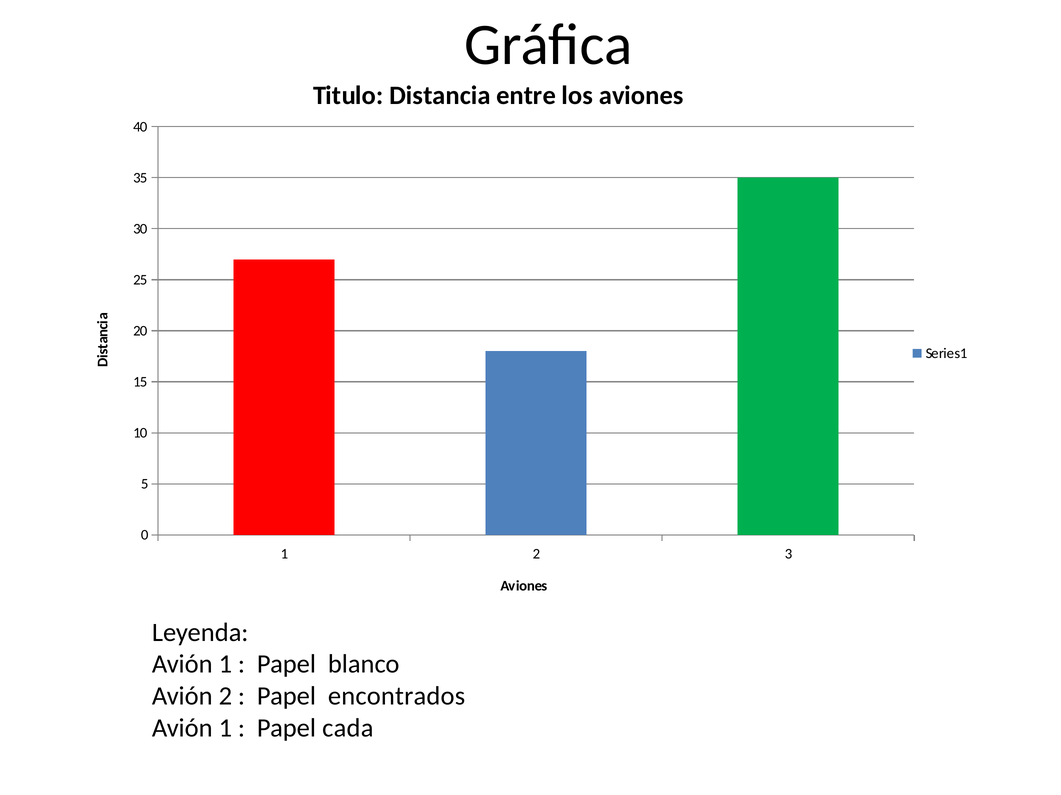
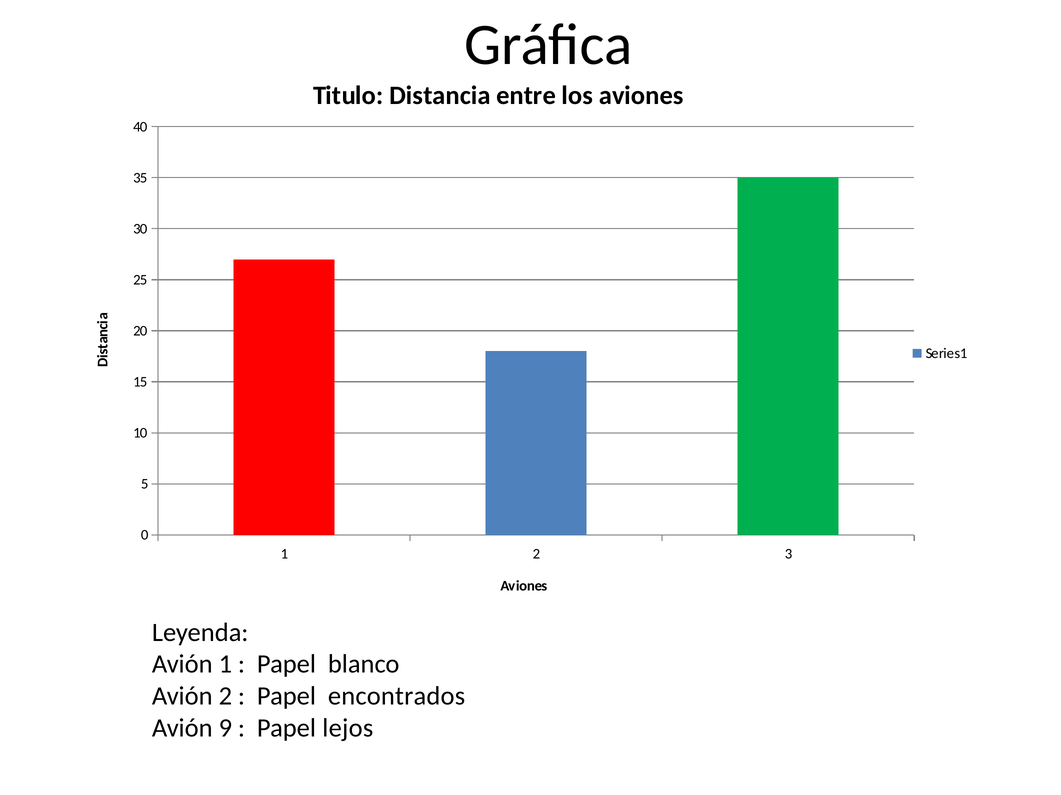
1: 1 -> 9 (225, 729)
cada: cada -> lejos (348, 729)
